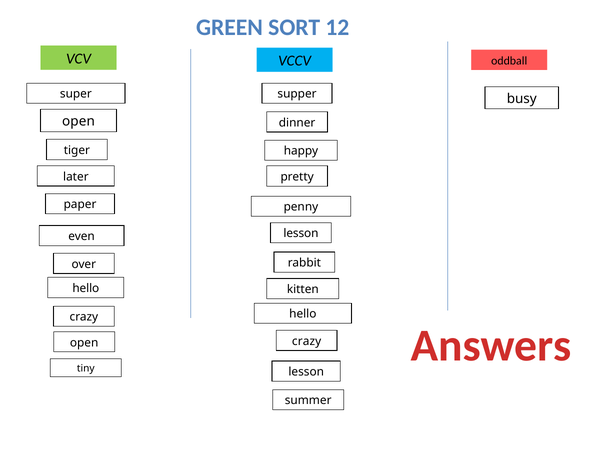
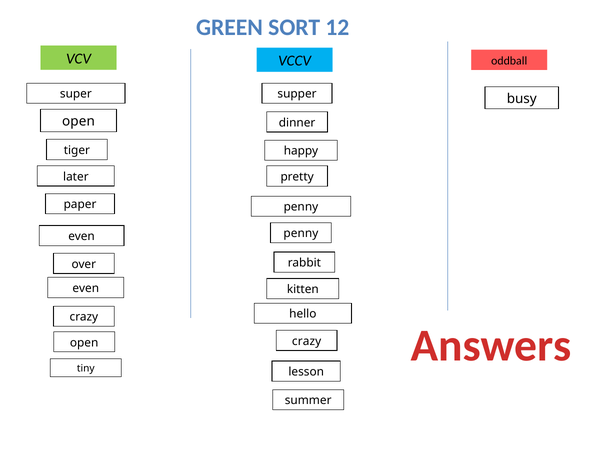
lesson: lesson -> penny (301, 234)
hello: hello -> even (86, 288)
